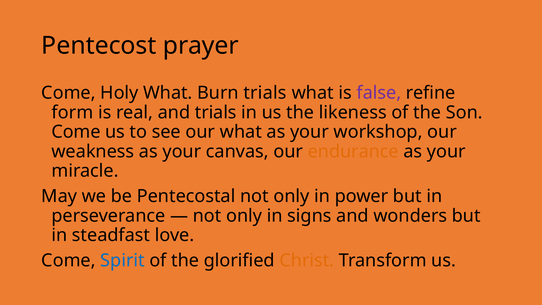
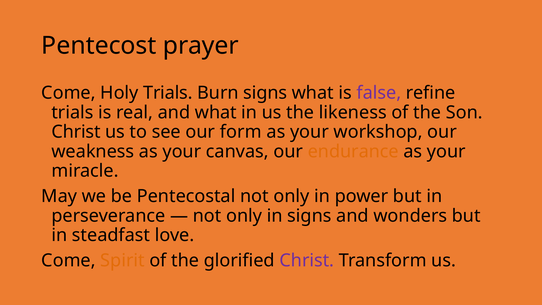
Holy What: What -> Trials (168, 93)
Burn trials: trials -> signs (265, 93)
form: form -> trials (72, 112)
and trials: trials -> what (216, 112)
Come: Come -> Christ (76, 132)
our what: what -> form (241, 132)
Spirit colour: blue -> orange (122, 260)
Christ colour: orange -> purple (307, 260)
